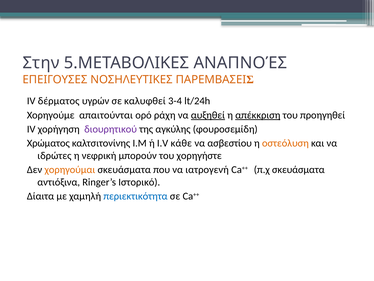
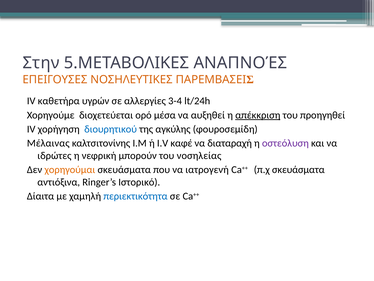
δέρματος: δέρματος -> καθετήρα (59, 101)
καλυφθεί: καλυφθεί -> αλλεργίες (145, 101)
απαιτούνται: απαιτούνται -> διοχετεύεται (106, 115)
ράχη: ράχη -> μέσα (165, 115)
αυξηθεί underline: present -> none (208, 115)
διουρητικού colour: purple -> blue (111, 129)
Χρώματος: Χρώματος -> Μέλαινας (48, 143)
κάθε: κάθε -> καφέ (181, 143)
ασβεστίου: ασβεστίου -> διαταραχή (230, 143)
οστεόλυση colour: orange -> purple (285, 143)
χορηγήστε: χορηγήστε -> νοσηλείας (199, 155)
